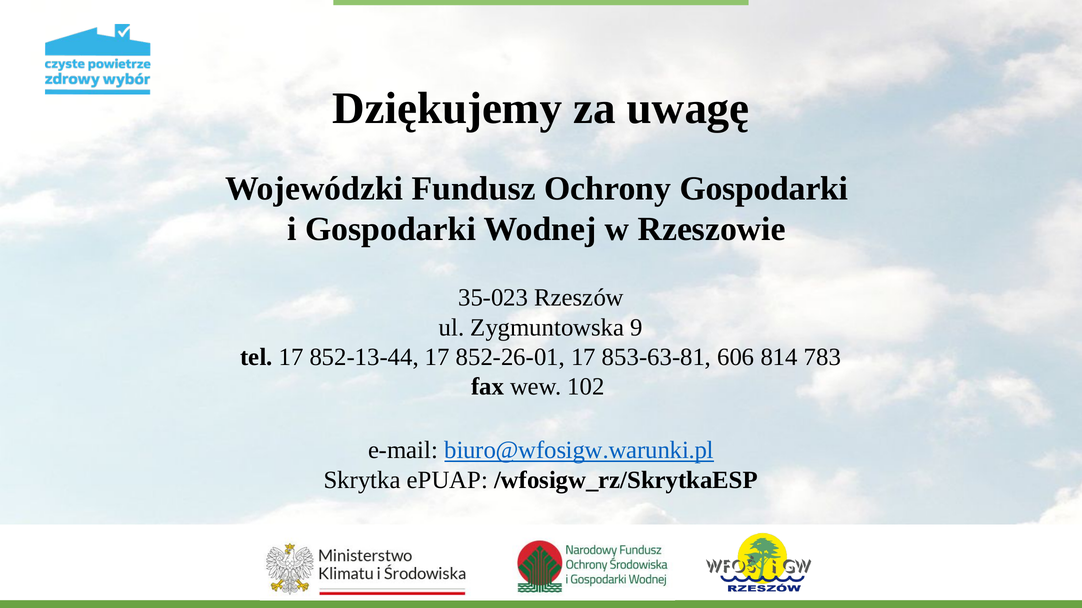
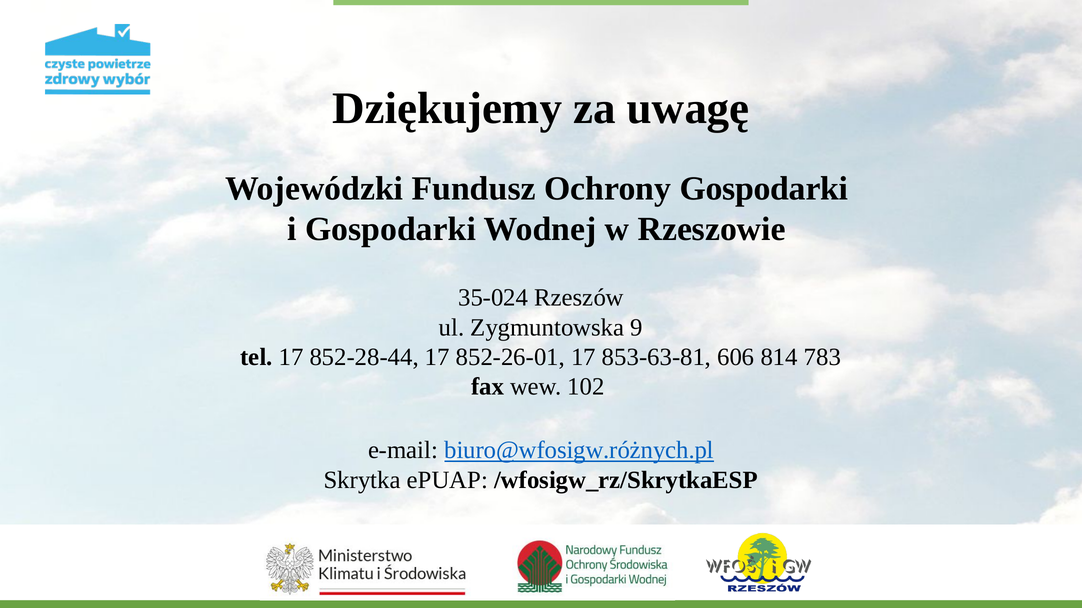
35-023: 35-023 -> 35-024 (493, 298)
852-13-44: 852-13-44 -> 852-28-44 (364, 357)
biuro@wfosigw.warunki.pl: biuro@wfosigw.warunki.pl -> biuro@wfosigw.różnych.pl (579, 451)
